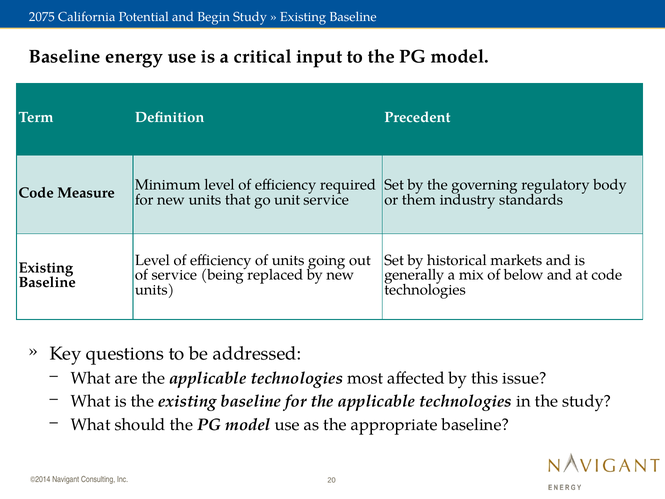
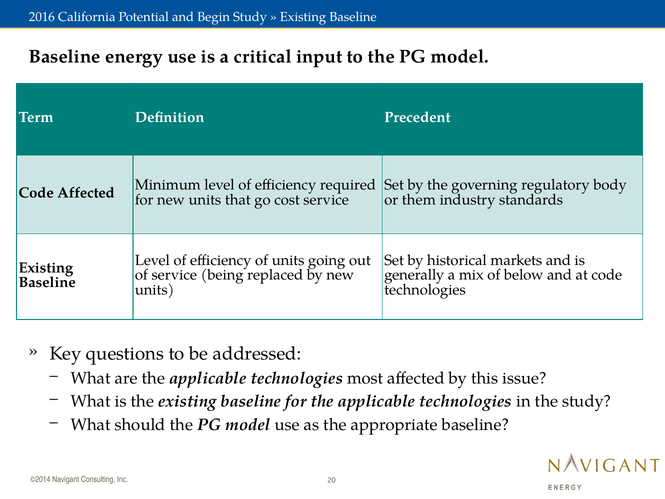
2075: 2075 -> 2016 (42, 17)
Code Measure: Measure -> Affected (86, 193)
unit: unit -> cost (287, 200)
